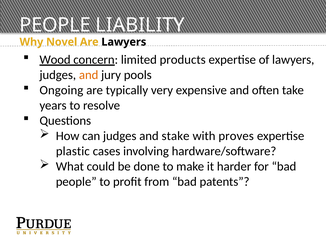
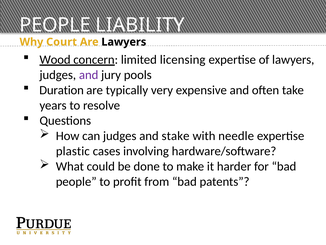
Novel: Novel -> Court (62, 42)
products: products -> licensing (183, 60)
and colour: orange -> purple (89, 75)
Ongoing: Ongoing -> Duration (62, 90)
proves: proves -> needle (236, 136)
